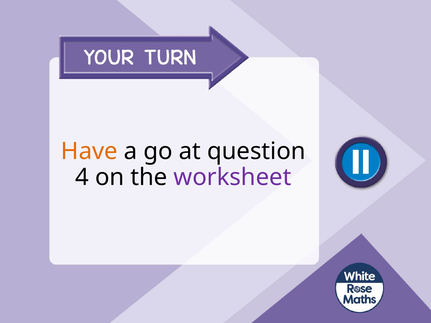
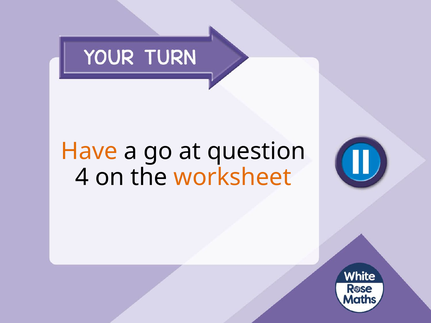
worksheet colour: purple -> orange (233, 177)
